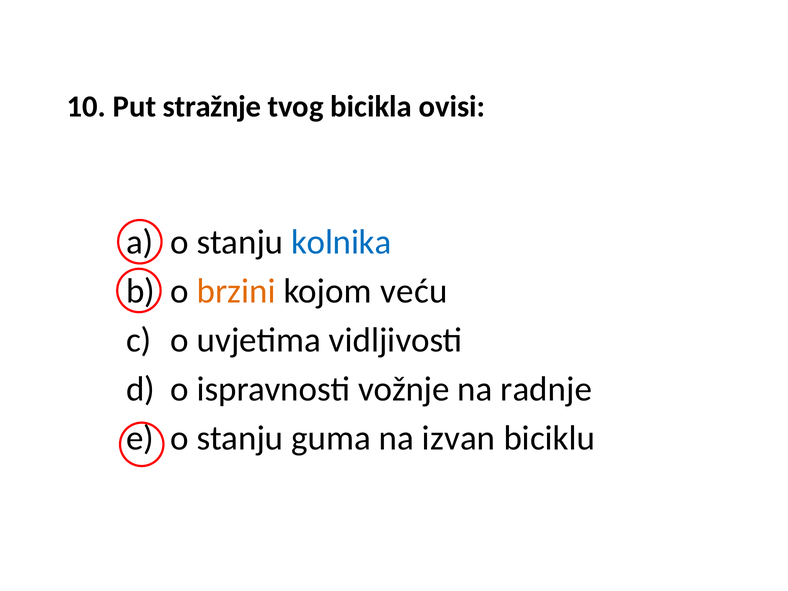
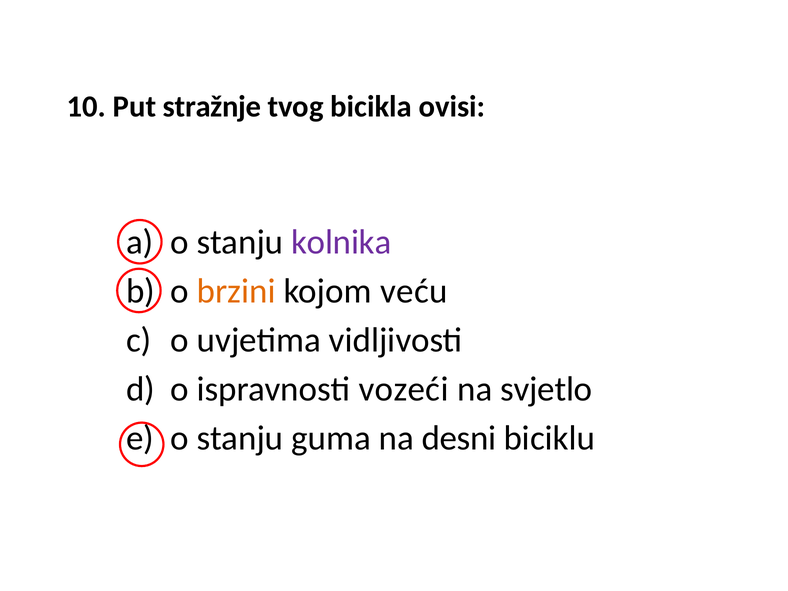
kolnika colour: blue -> purple (341, 242)
vožnje: vožnje -> vozeći (404, 389)
radnje: radnje -> svjetlo (546, 389)
izvan: izvan -> desni (459, 438)
